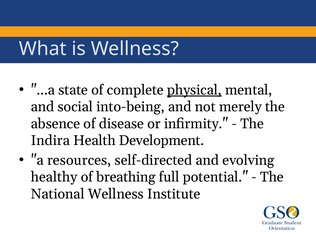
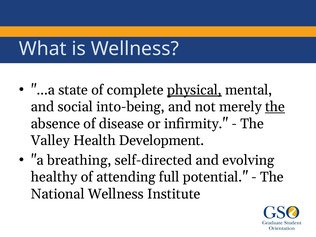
the underline: none -> present (275, 107)
Indira: Indira -> Valley (50, 141)
resources: resources -> breathing (79, 160)
breathing: breathing -> attending (126, 177)
